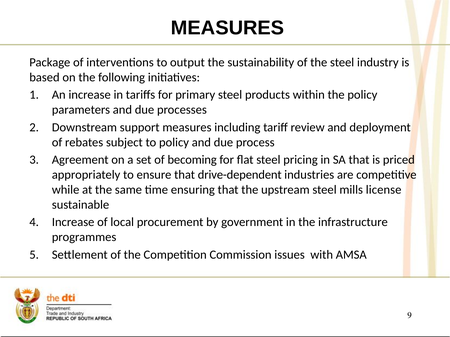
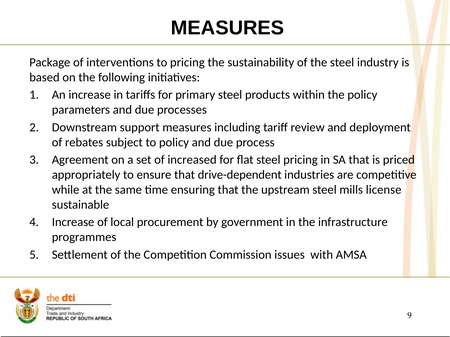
to output: output -> pricing (187, 62)
becoming: becoming -> increased (192, 160)
